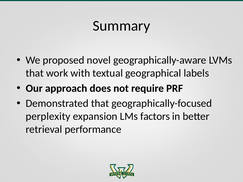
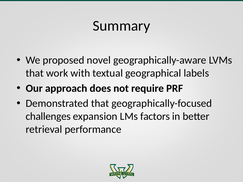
perplexity: perplexity -> challenges (48, 117)
